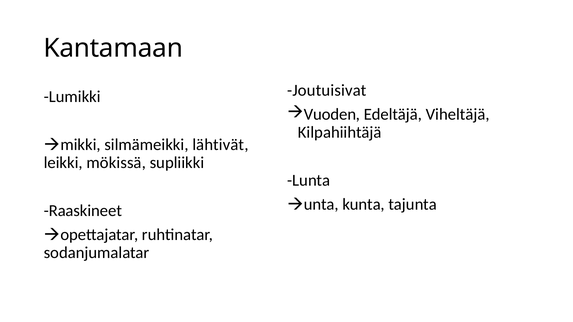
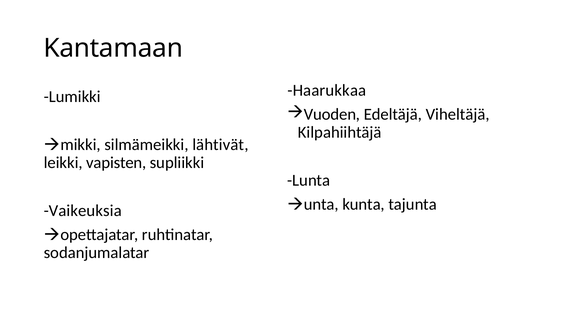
Joutuisivat: Joutuisivat -> Haarukkaa (327, 90)
mökissä: mökissä -> vapisten (116, 163)
Raaskineet: Raaskineet -> Vaikeuksia (83, 211)
